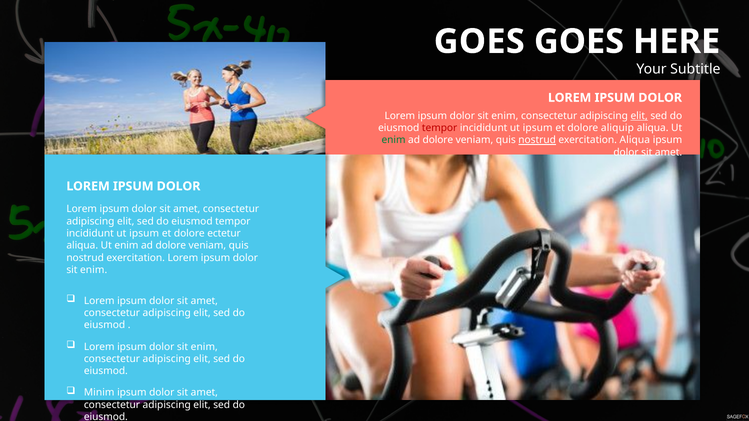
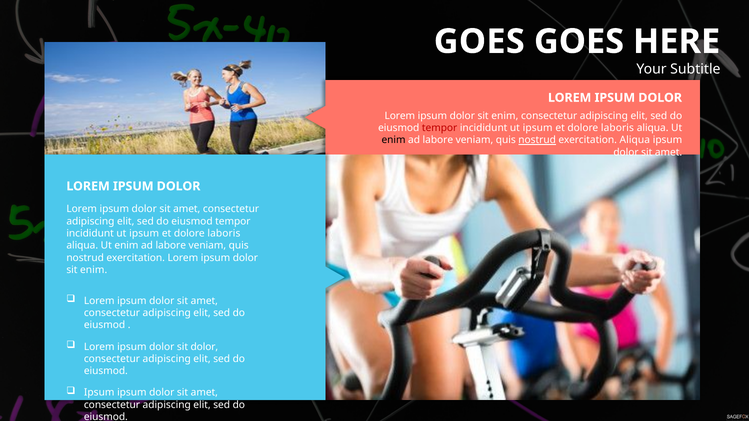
elit underline: present -> none (639, 116)
aliquip: aliquip -> laboris (617, 128)
enim colour: green -> black (394, 140)
dolore: dolore -> labore (438, 140)
ectetur: ectetur -> laboris (224, 234)
dolore: dolore -> labore (171, 246)
enim: enim -> dolor (204, 347)
Minim: Minim -> Ipsum (99, 393)
